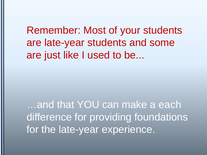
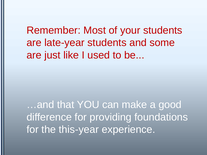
each: each -> good (170, 105)
the late-year: late-year -> this-year (79, 130)
